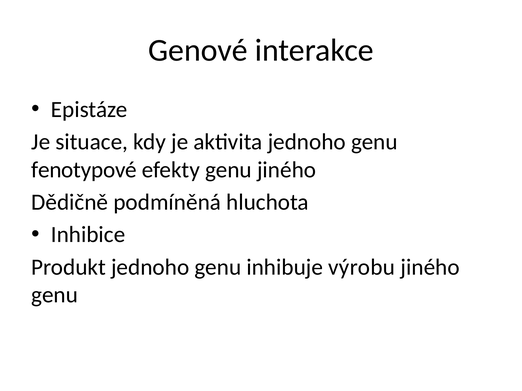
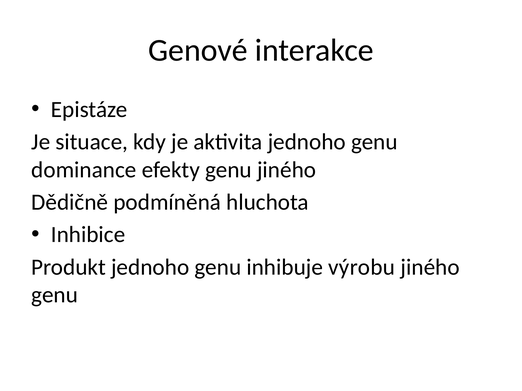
fenotypové: fenotypové -> dominance (84, 170)
